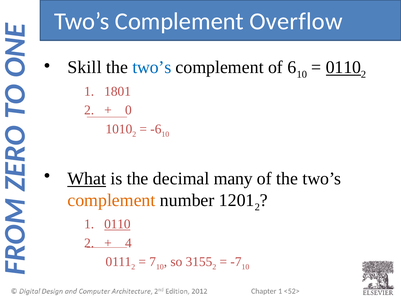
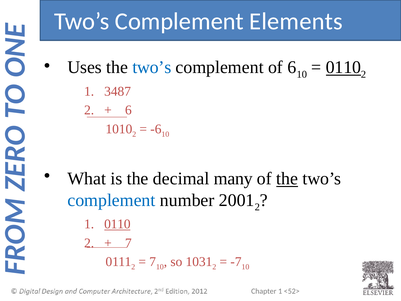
Overflow: Overflow -> Elements (296, 21)
Skill: Skill -> Uses (85, 67)
1801: 1801 -> 3487 (118, 91)
0: 0 -> 6 (128, 110)
What underline: present -> none (87, 179)
the underline: none -> present (287, 179)
complement colour: orange -> blue (111, 200)
1201: 1201 -> 2001 (237, 200)
4: 4 -> 7 (128, 243)
3155: 3155 -> 1031 (199, 261)
